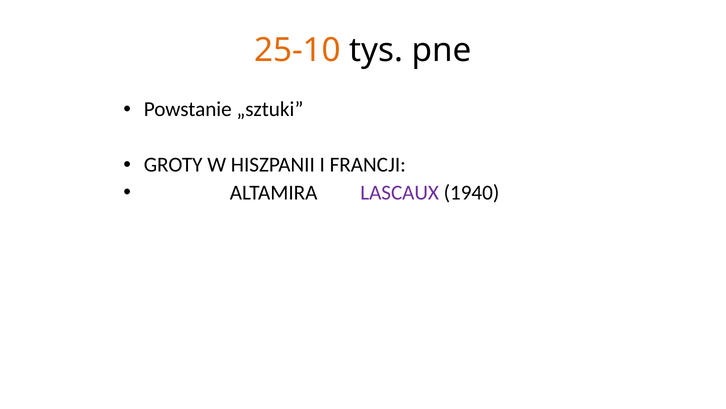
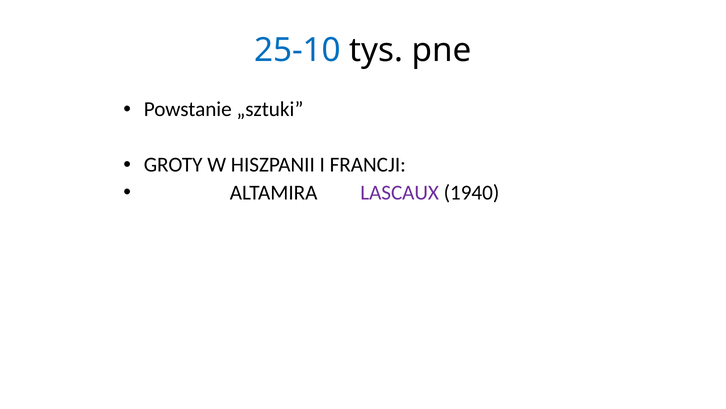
25-10 colour: orange -> blue (297, 50)
